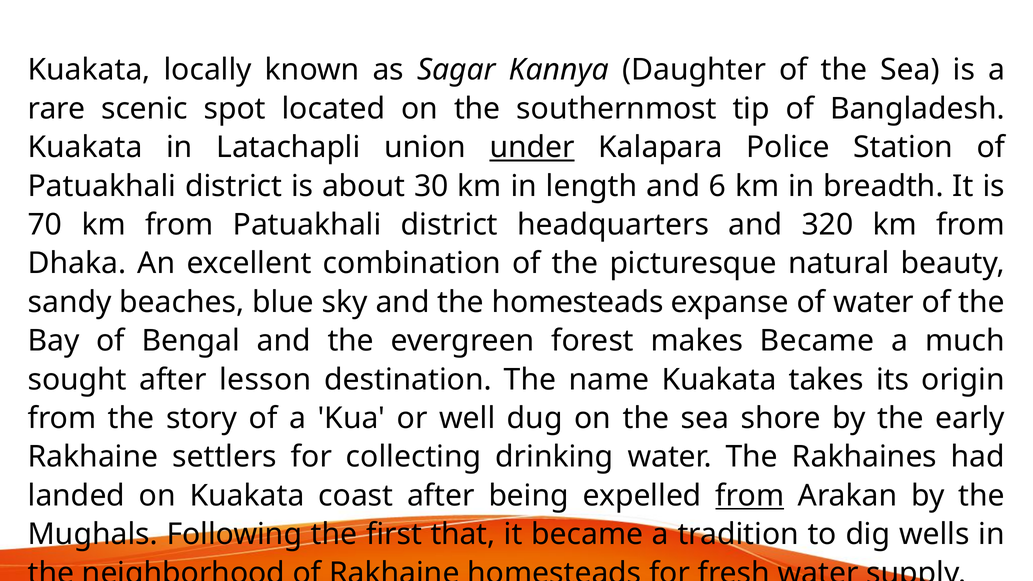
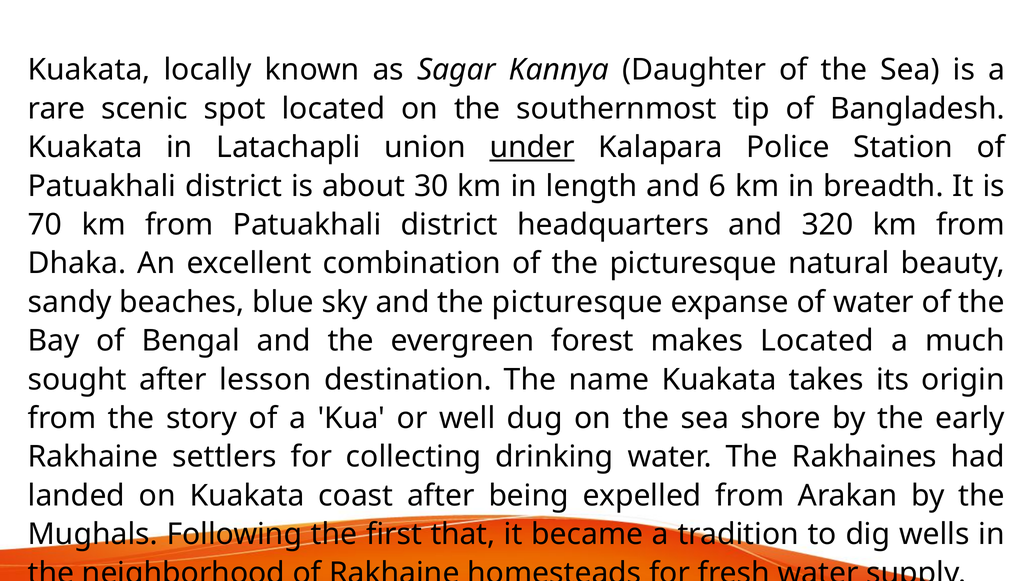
and the homesteads: homesteads -> picturesque (577, 302)
makes Became: Became -> Located (817, 341)
from underline: present -> none (750, 496)
